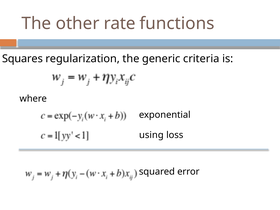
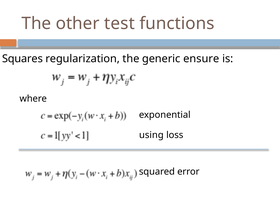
rate: rate -> test (119, 23)
criteria: criteria -> ensure (201, 59)
